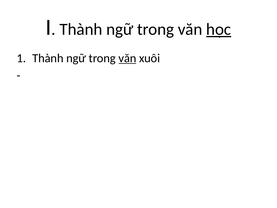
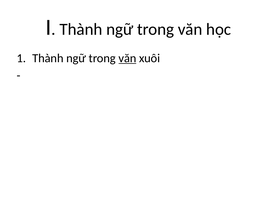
học underline: present -> none (219, 29)
